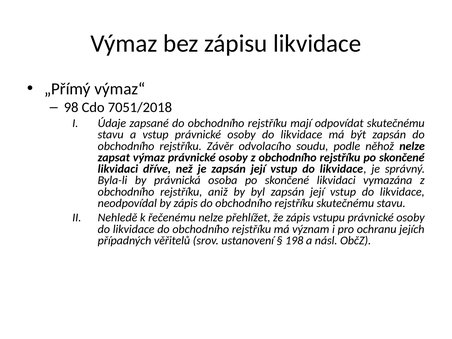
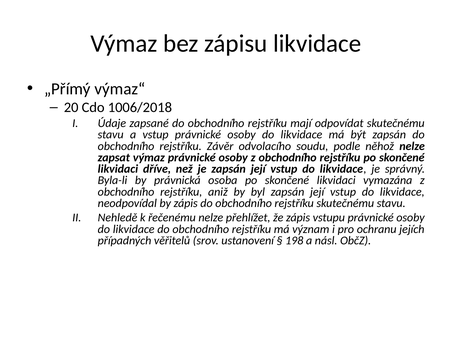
98: 98 -> 20 (71, 108)
7051/2018: 7051/2018 -> 1006/2018 (140, 108)
